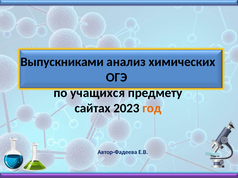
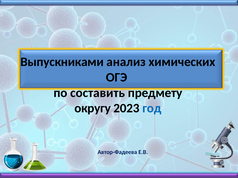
учащихся: учащихся -> составить (98, 93)
сайтах: сайтах -> округу (93, 108)
год colour: orange -> blue (152, 108)
